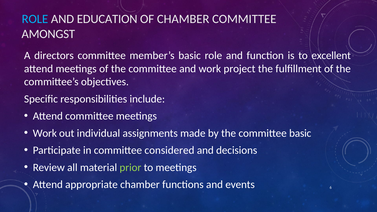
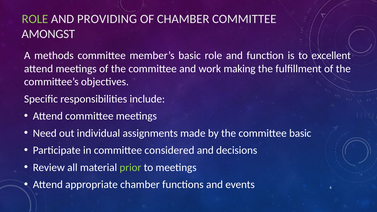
ROLE colour: light blue -> light green (35, 19)
EDUCATION: EDUCATION -> PROVIDING (107, 19)
directors: directors -> methods (54, 55)
project: project -> making (240, 69)
Work: Work -> Need (45, 133)
